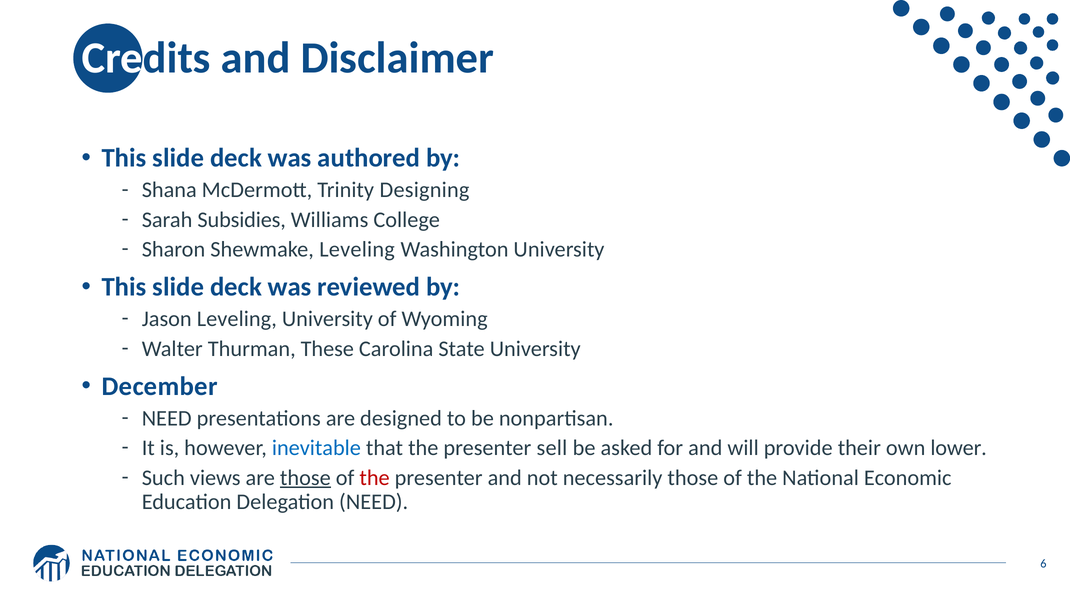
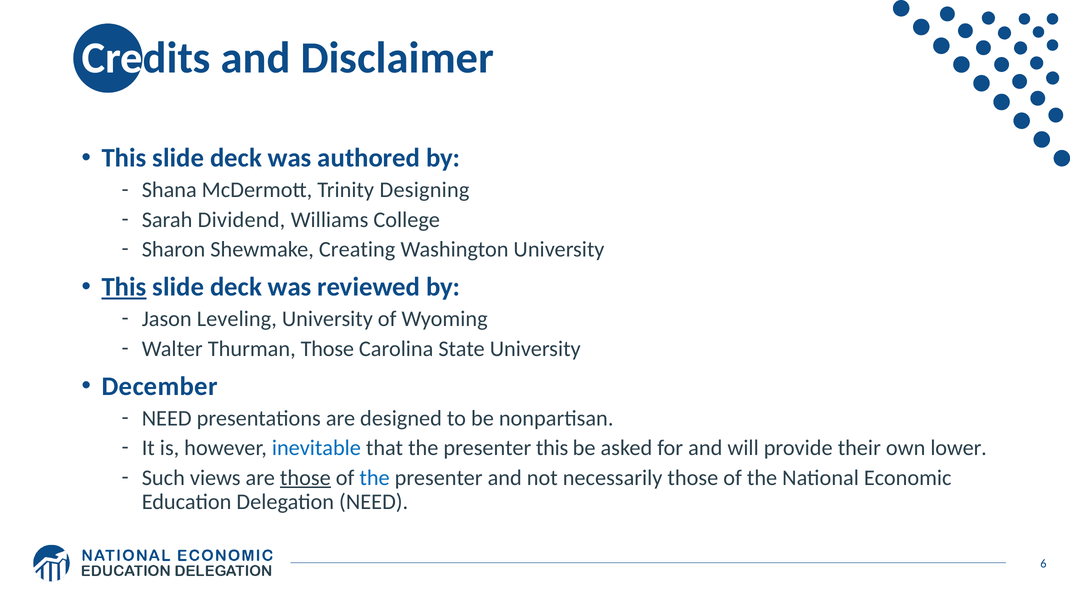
Subsidies: Subsidies -> Dividend (241, 220)
Shewmake Leveling: Leveling -> Creating (357, 249)
This underline: none -> present (124, 287)
Thurman These: These -> Those (327, 349)
presenter sell: sell -> this (552, 448)
the colour: red -> blue (375, 478)
